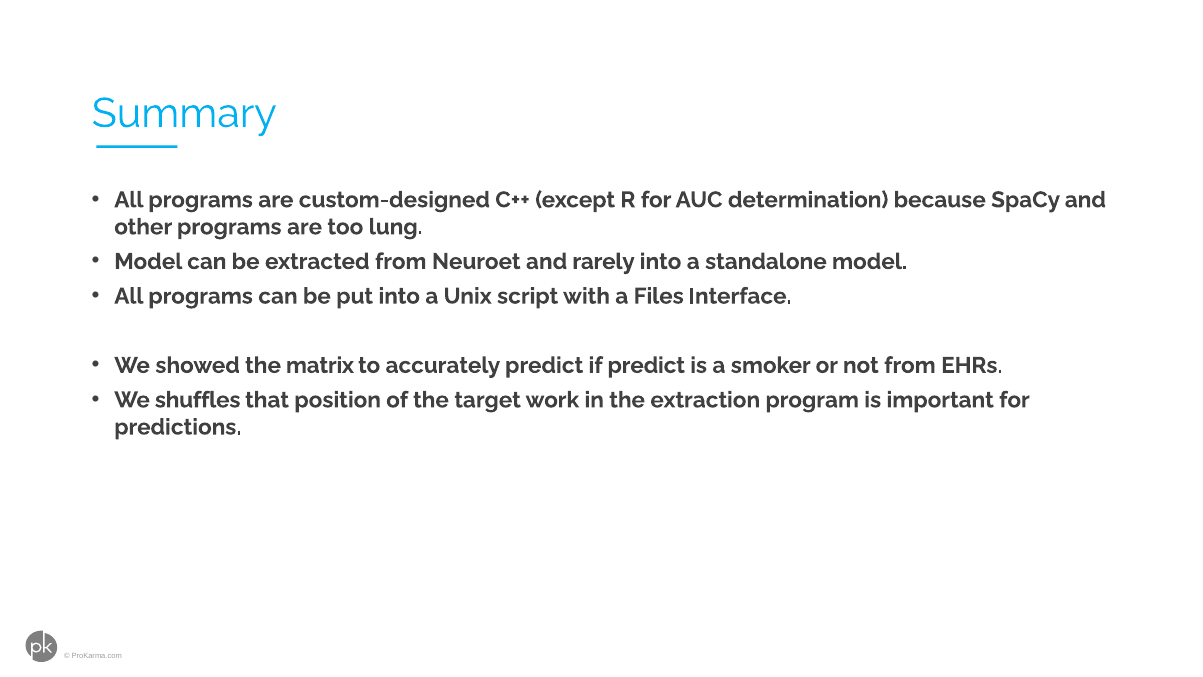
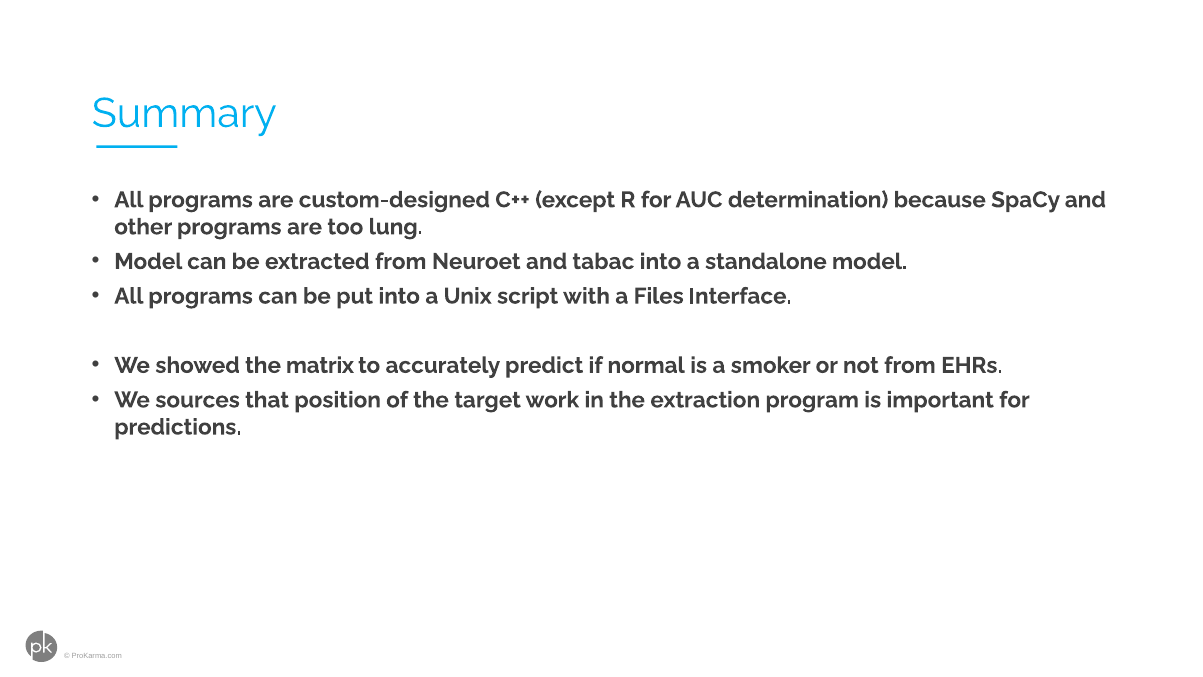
rarely: rarely -> tabac (603, 261)
if predict: predict -> normal (646, 365)
shuffles: shuffles -> sources (198, 400)
